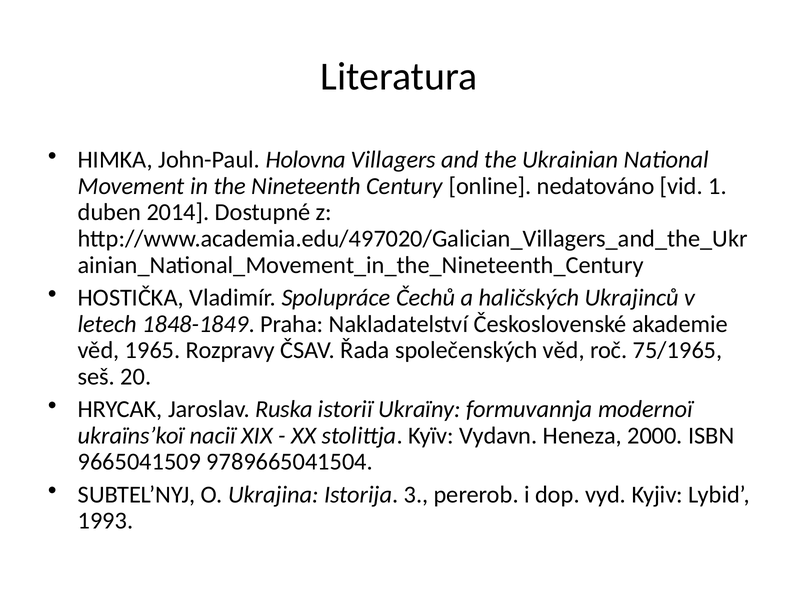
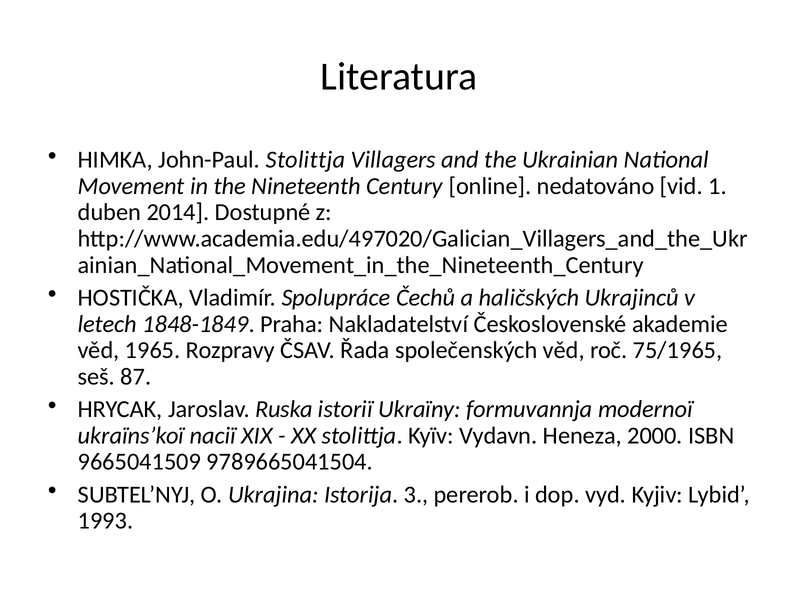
John-Paul Holovna: Holovna -> Stolittja (305, 160)
20: 20 -> 87 (136, 377)
